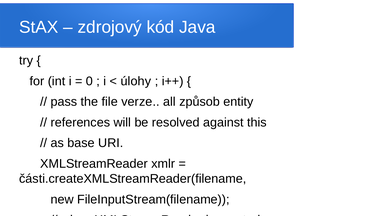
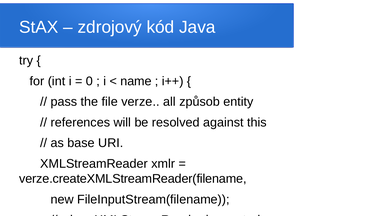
úlohy: úlohy -> name (136, 81)
části.createXMLStreamReader(filename: části.createXMLStreamReader(filename -> verze.createXMLStreamReader(filename (133, 179)
